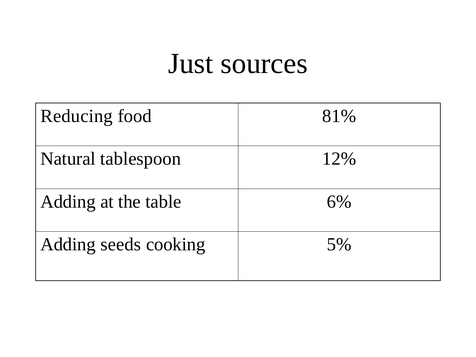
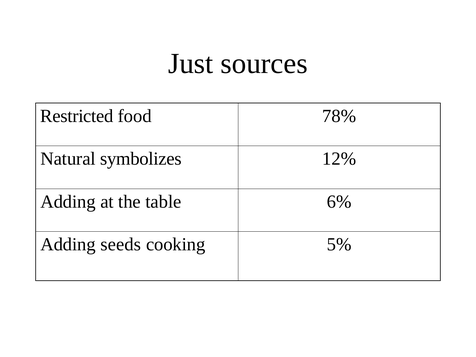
Reducing: Reducing -> Restricted (77, 116)
81%: 81% -> 78% (339, 116)
tablespoon: tablespoon -> symbolizes (141, 159)
